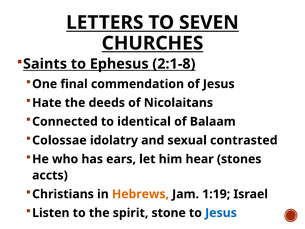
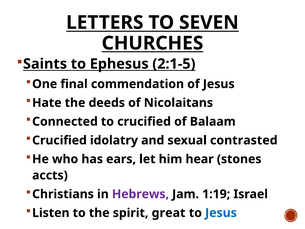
2:1-8: 2:1-8 -> 2:1-5 (174, 64)
to identical: identical -> crucified (144, 121)
Colossae: Colossae -> Crucified (59, 140)
Hebrews colour: orange -> purple (140, 194)
stone: stone -> great (169, 213)
